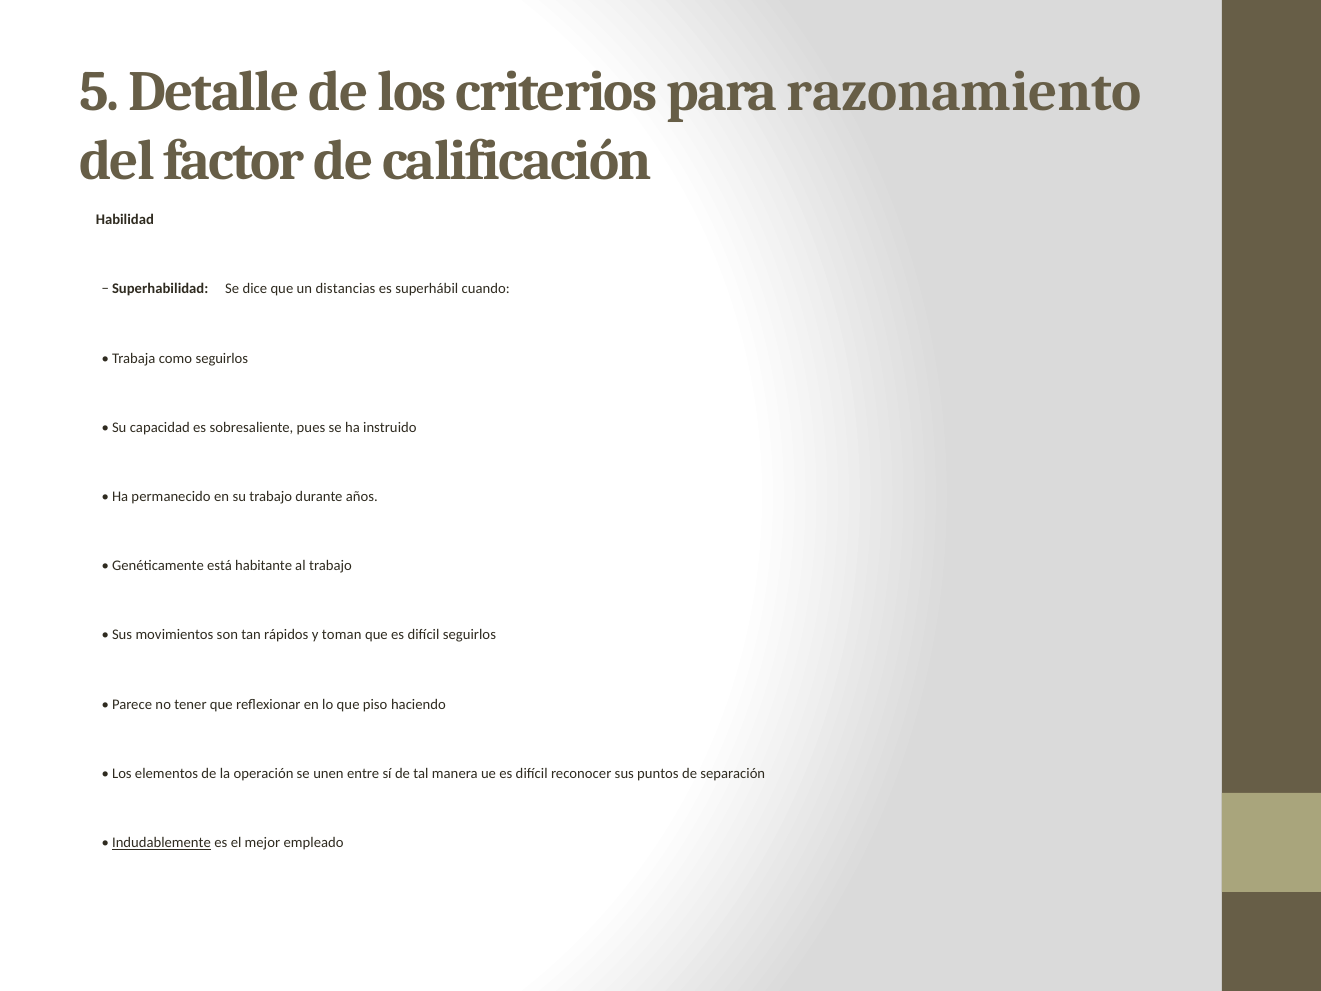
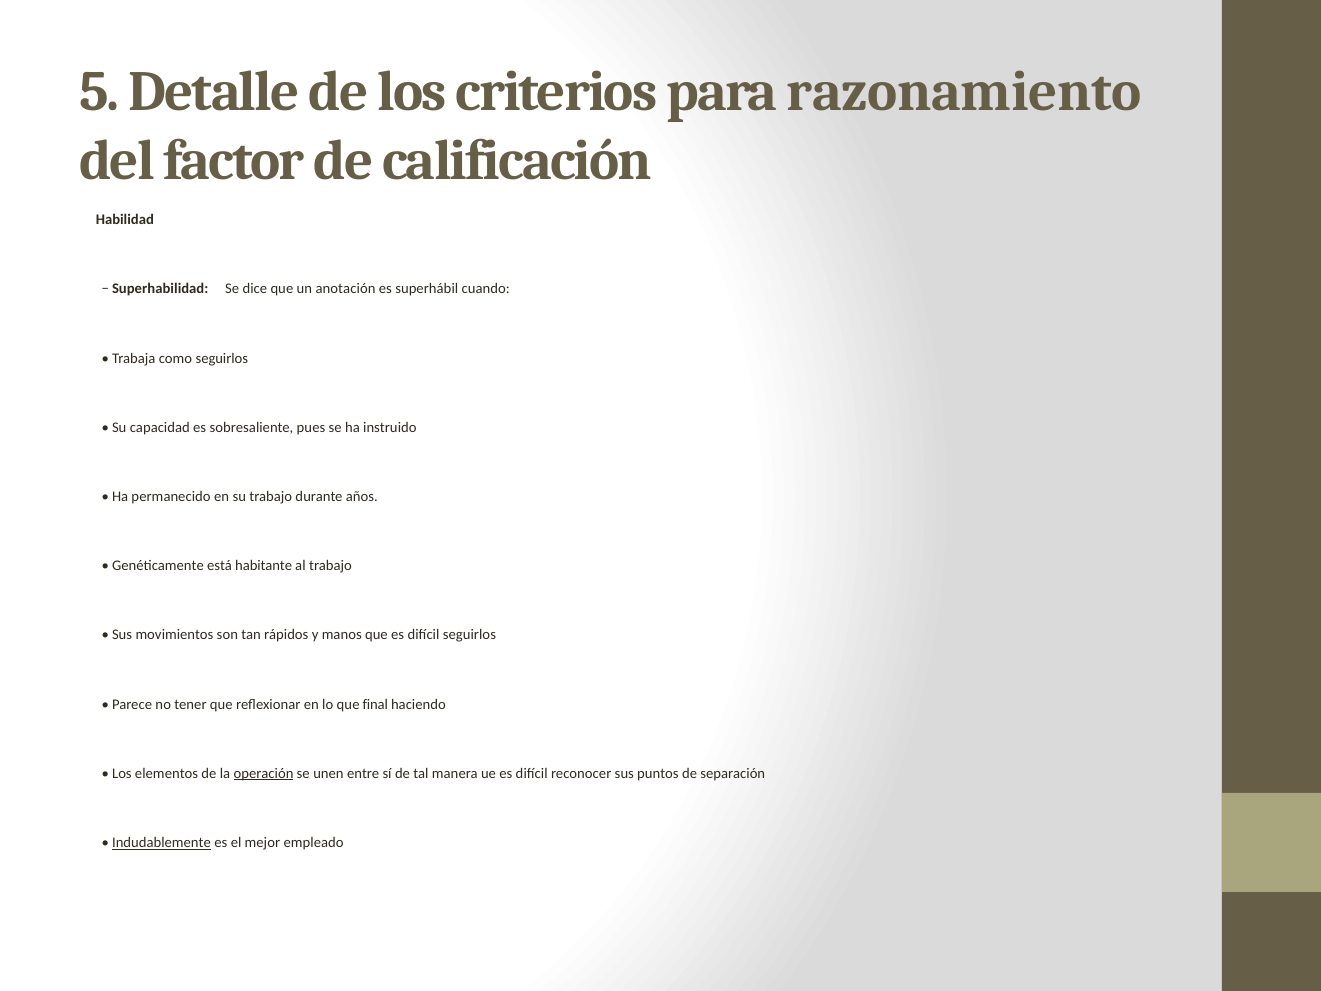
distancias: distancias -> anotación (346, 289)
toman: toman -> manos (342, 635)
piso: piso -> final (375, 704)
operación underline: none -> present (264, 773)
